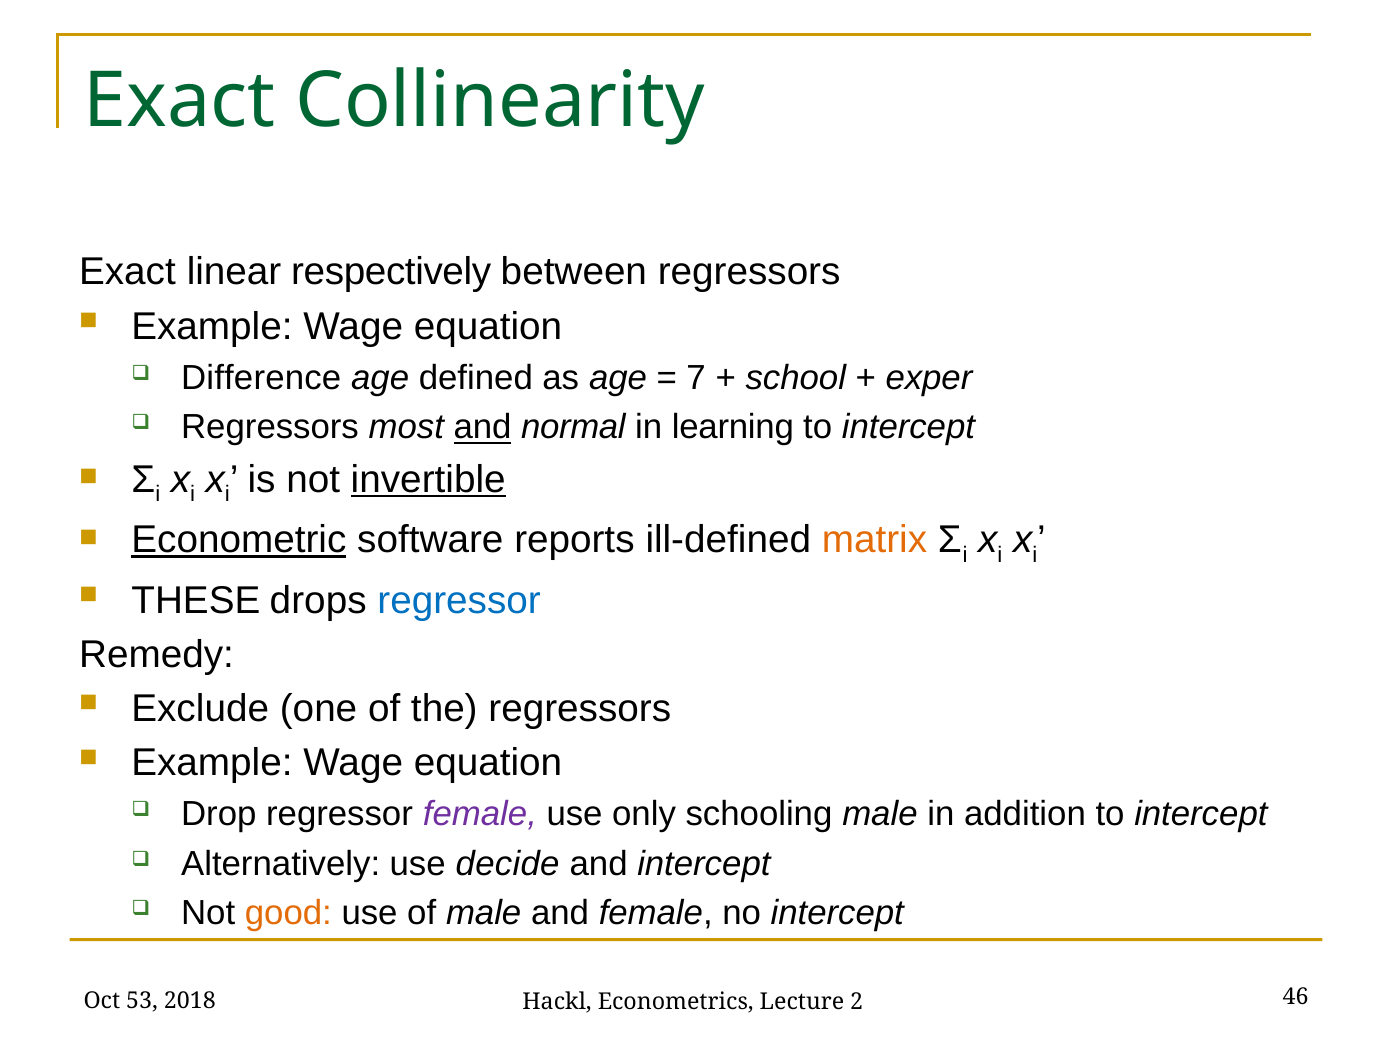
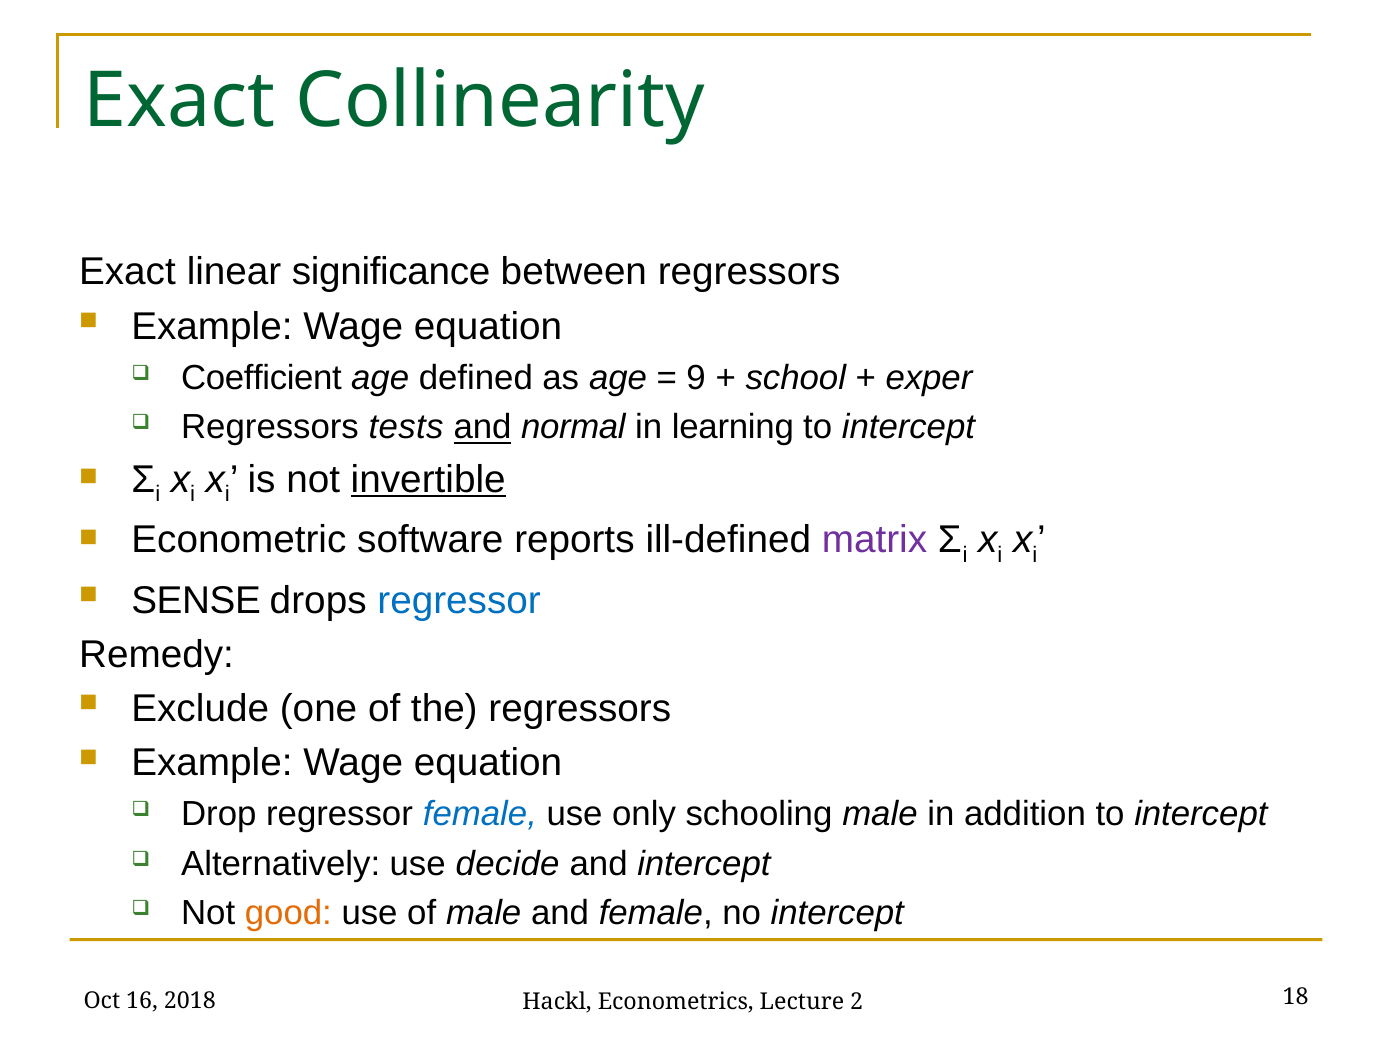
respectively: respectively -> significance (391, 272)
Difference: Difference -> Coefficient (261, 378)
7: 7 -> 9 (696, 378)
most: most -> tests (406, 427)
Econometric underline: present -> none (239, 540)
matrix colour: orange -> purple (875, 540)
THESE: THESE -> SENSE (196, 600)
female colour: purple -> blue (480, 814)
53: 53 -> 16 (142, 1001)
46: 46 -> 18 (1296, 997)
